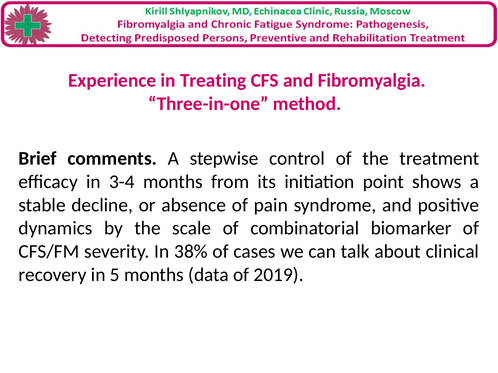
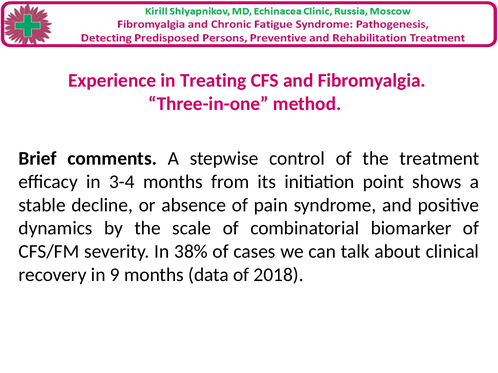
5: 5 -> 9 (115, 275)
2019: 2019 -> 2018 (279, 275)
